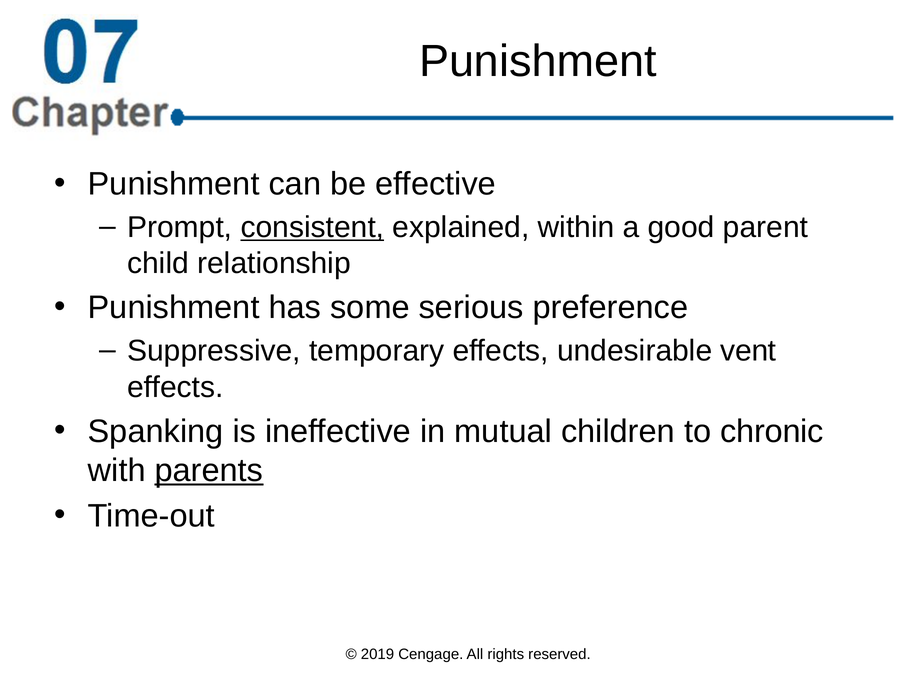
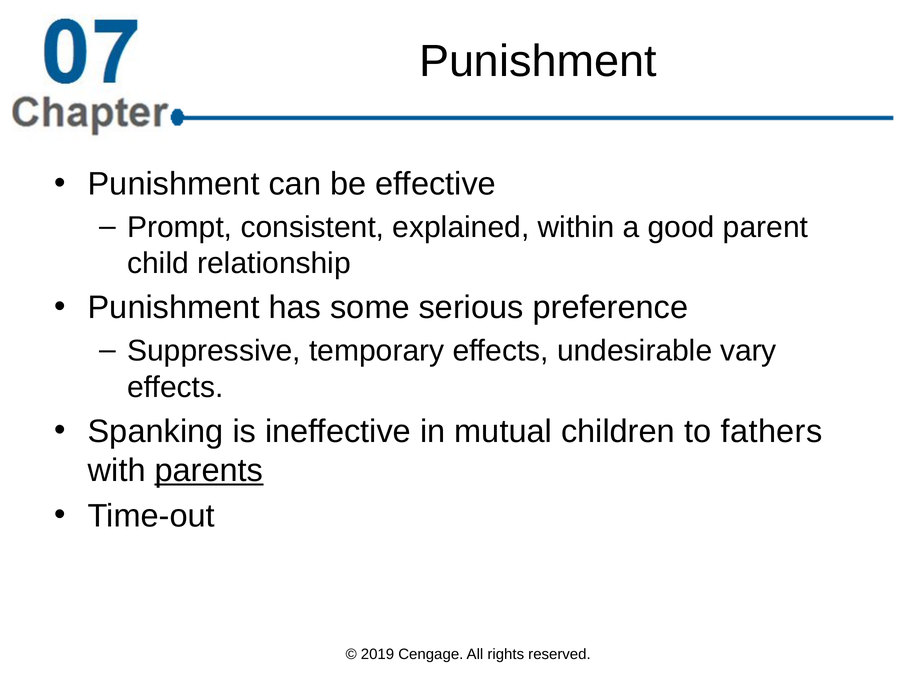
consistent underline: present -> none (312, 227)
vent: vent -> vary (748, 351)
chronic: chronic -> fathers (772, 431)
